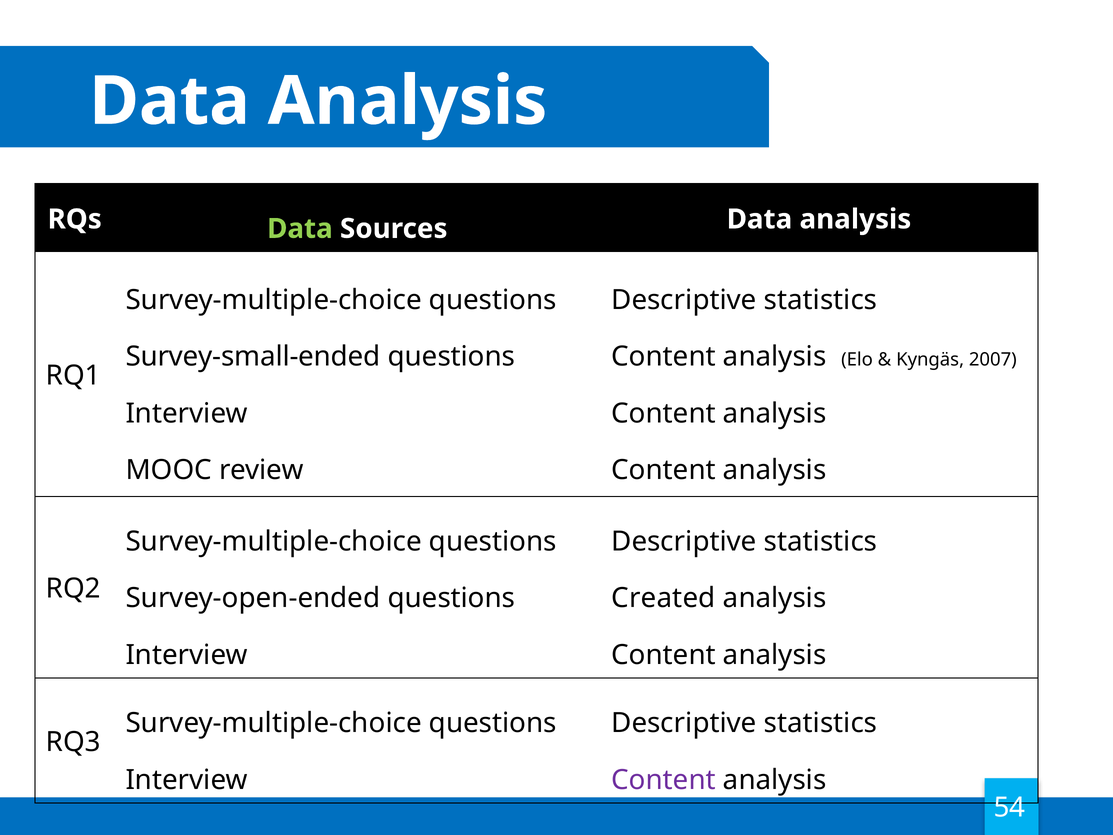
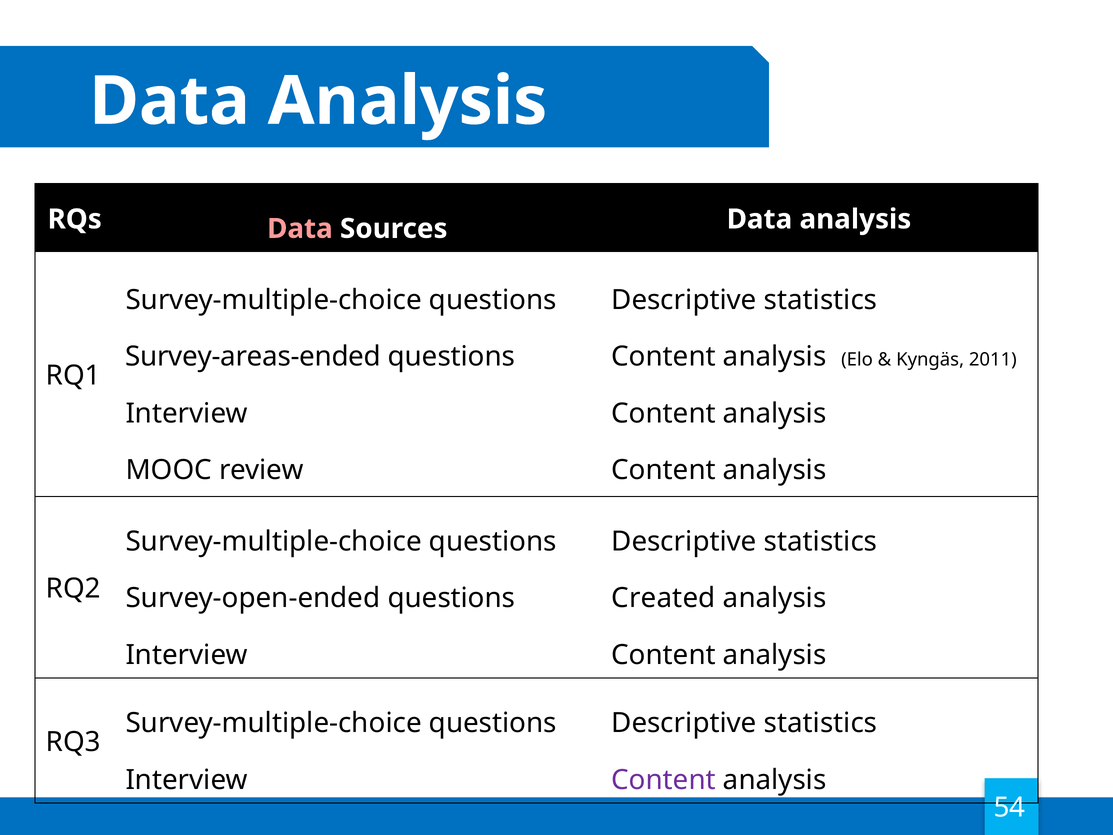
Data colour: light green -> pink (300, 229)
Survey-small-ended: Survey-small-ended -> Survey-areas-ended (253, 357)
2007: 2007 -> 2011 (993, 360)
